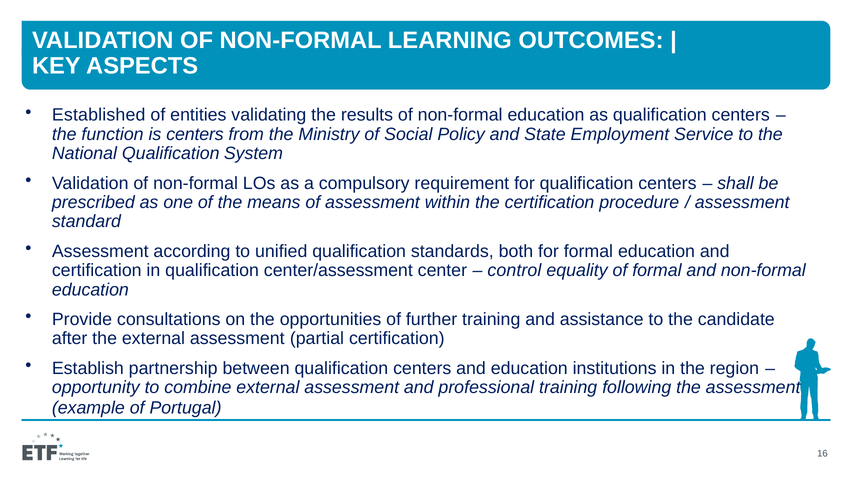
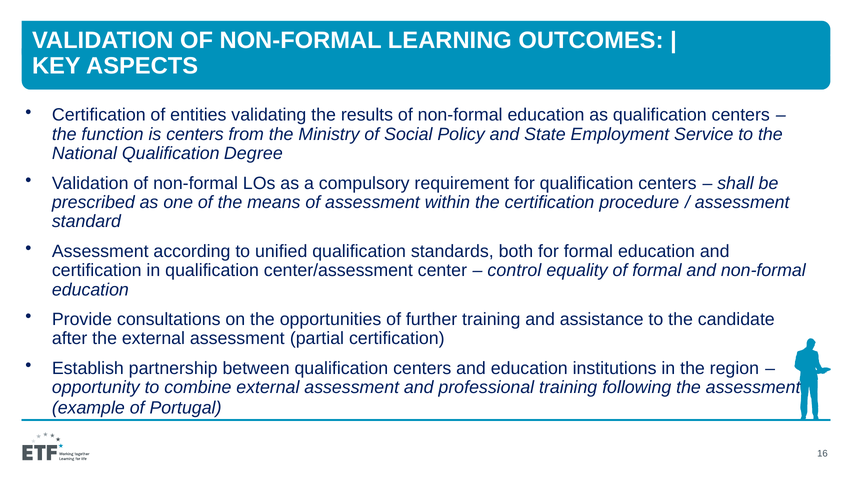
Established: Established -> Certification (99, 115)
System: System -> Degree (253, 153)
